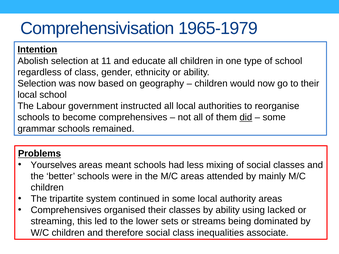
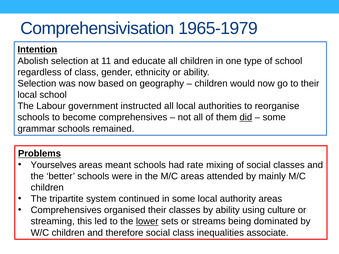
less: less -> rate (195, 165)
lacked: lacked -> culture (281, 210)
lower underline: none -> present (147, 222)
